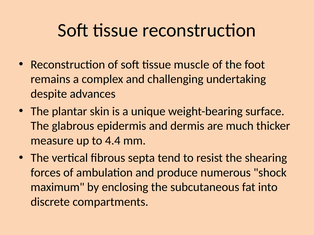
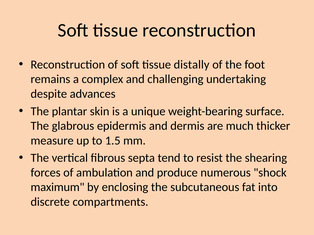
muscle: muscle -> distally (192, 65)
4.4: 4.4 -> 1.5 (113, 141)
